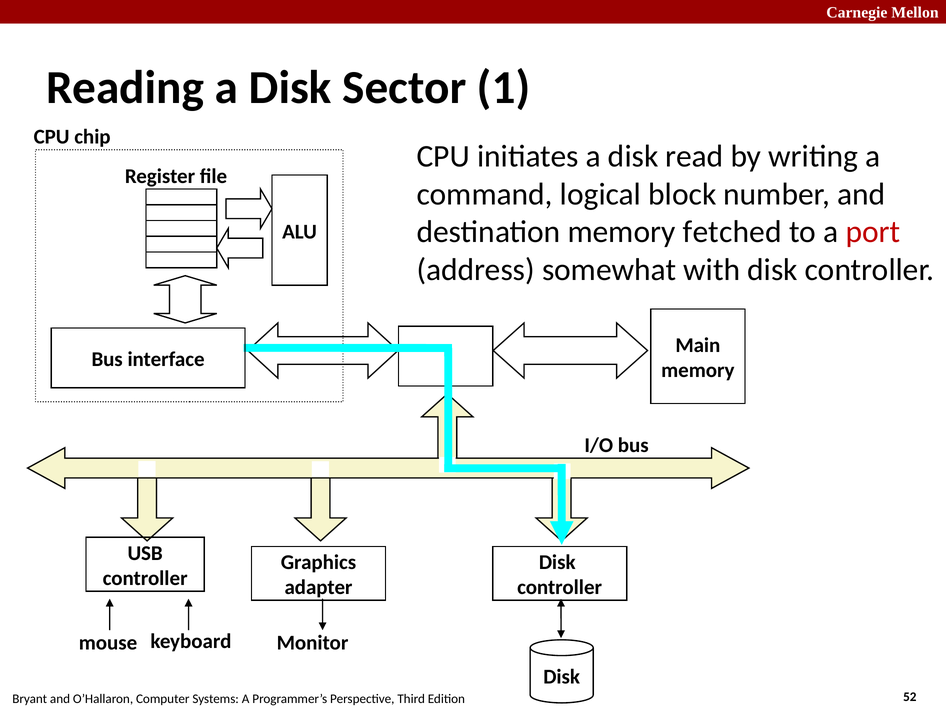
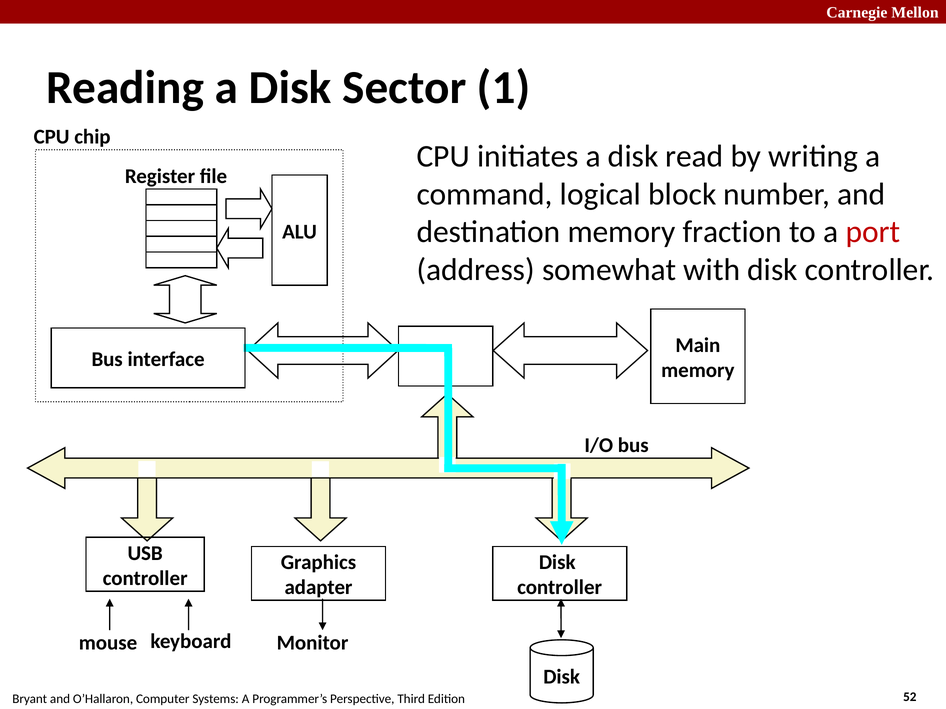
fetched: fetched -> fraction (732, 232)
